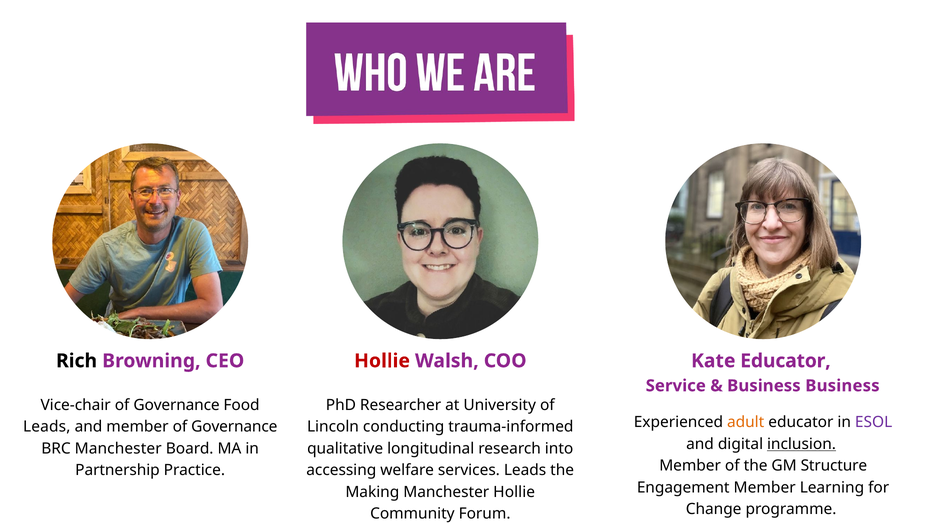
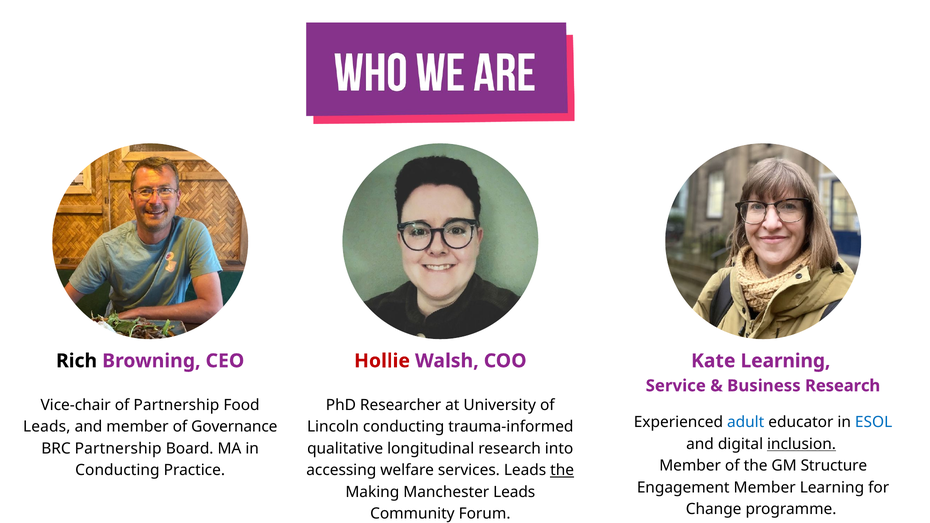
Kate Educator: Educator -> Learning (785, 361)
Business Business: Business -> Research (843, 386)
Vice-chair of Governance: Governance -> Partnership (176, 405)
adult colour: orange -> blue (746, 422)
ESOL colour: purple -> blue (874, 422)
BRC Manchester: Manchester -> Partnership (118, 449)
Partnership: Partnership -> Conducting (117, 470)
the underline: none -> present (562, 470)
Manchester Hollie: Hollie -> Leads (514, 492)
